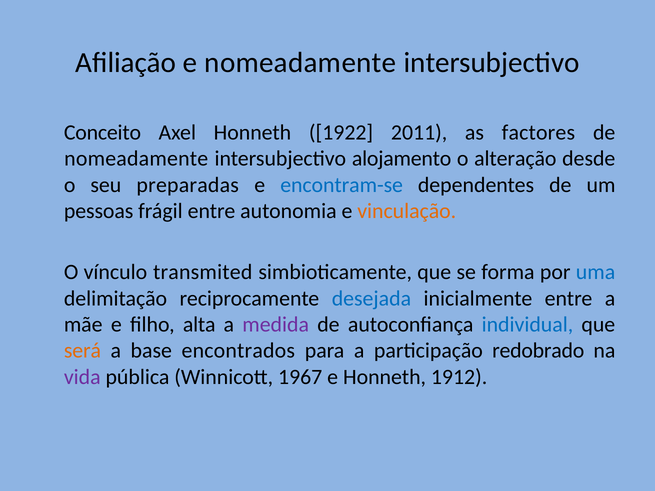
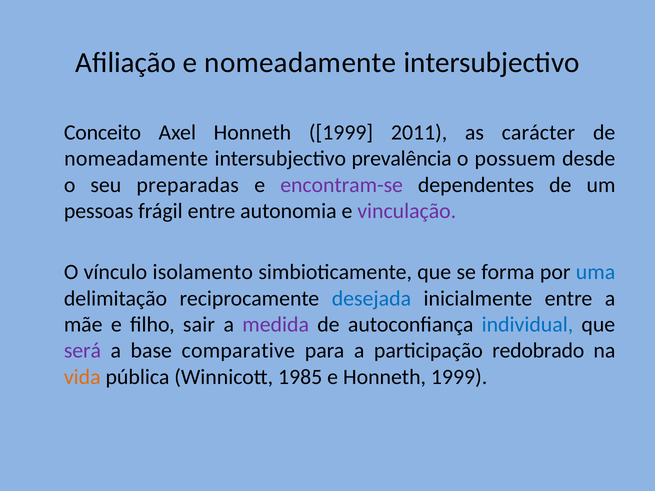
Axel Honneth 1922: 1922 -> 1999 (341, 133)
factores: factores -> carácter (538, 133)
alojamento: alojamento -> prevalência (402, 159)
alteração: alteração -> possuem (515, 159)
encontram-se colour: blue -> purple (342, 185)
vinculação colour: orange -> purple (407, 211)
transmited: transmited -> isolamento (203, 272)
alta: alta -> sair (199, 325)
será colour: orange -> purple (82, 351)
encontrados: encontrados -> comparative (238, 351)
vida colour: purple -> orange (82, 377)
1967: 1967 -> 1985 (300, 377)
e Honneth 1912: 1912 -> 1999 (459, 377)
